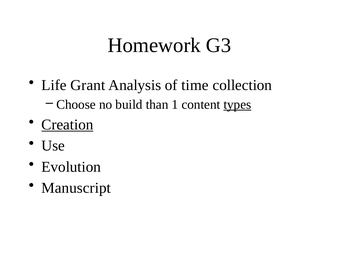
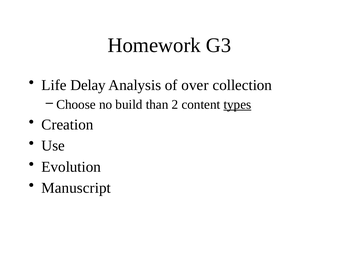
Grant: Grant -> Delay (88, 85)
time: time -> over (195, 85)
1: 1 -> 2 (175, 105)
Creation underline: present -> none (67, 125)
